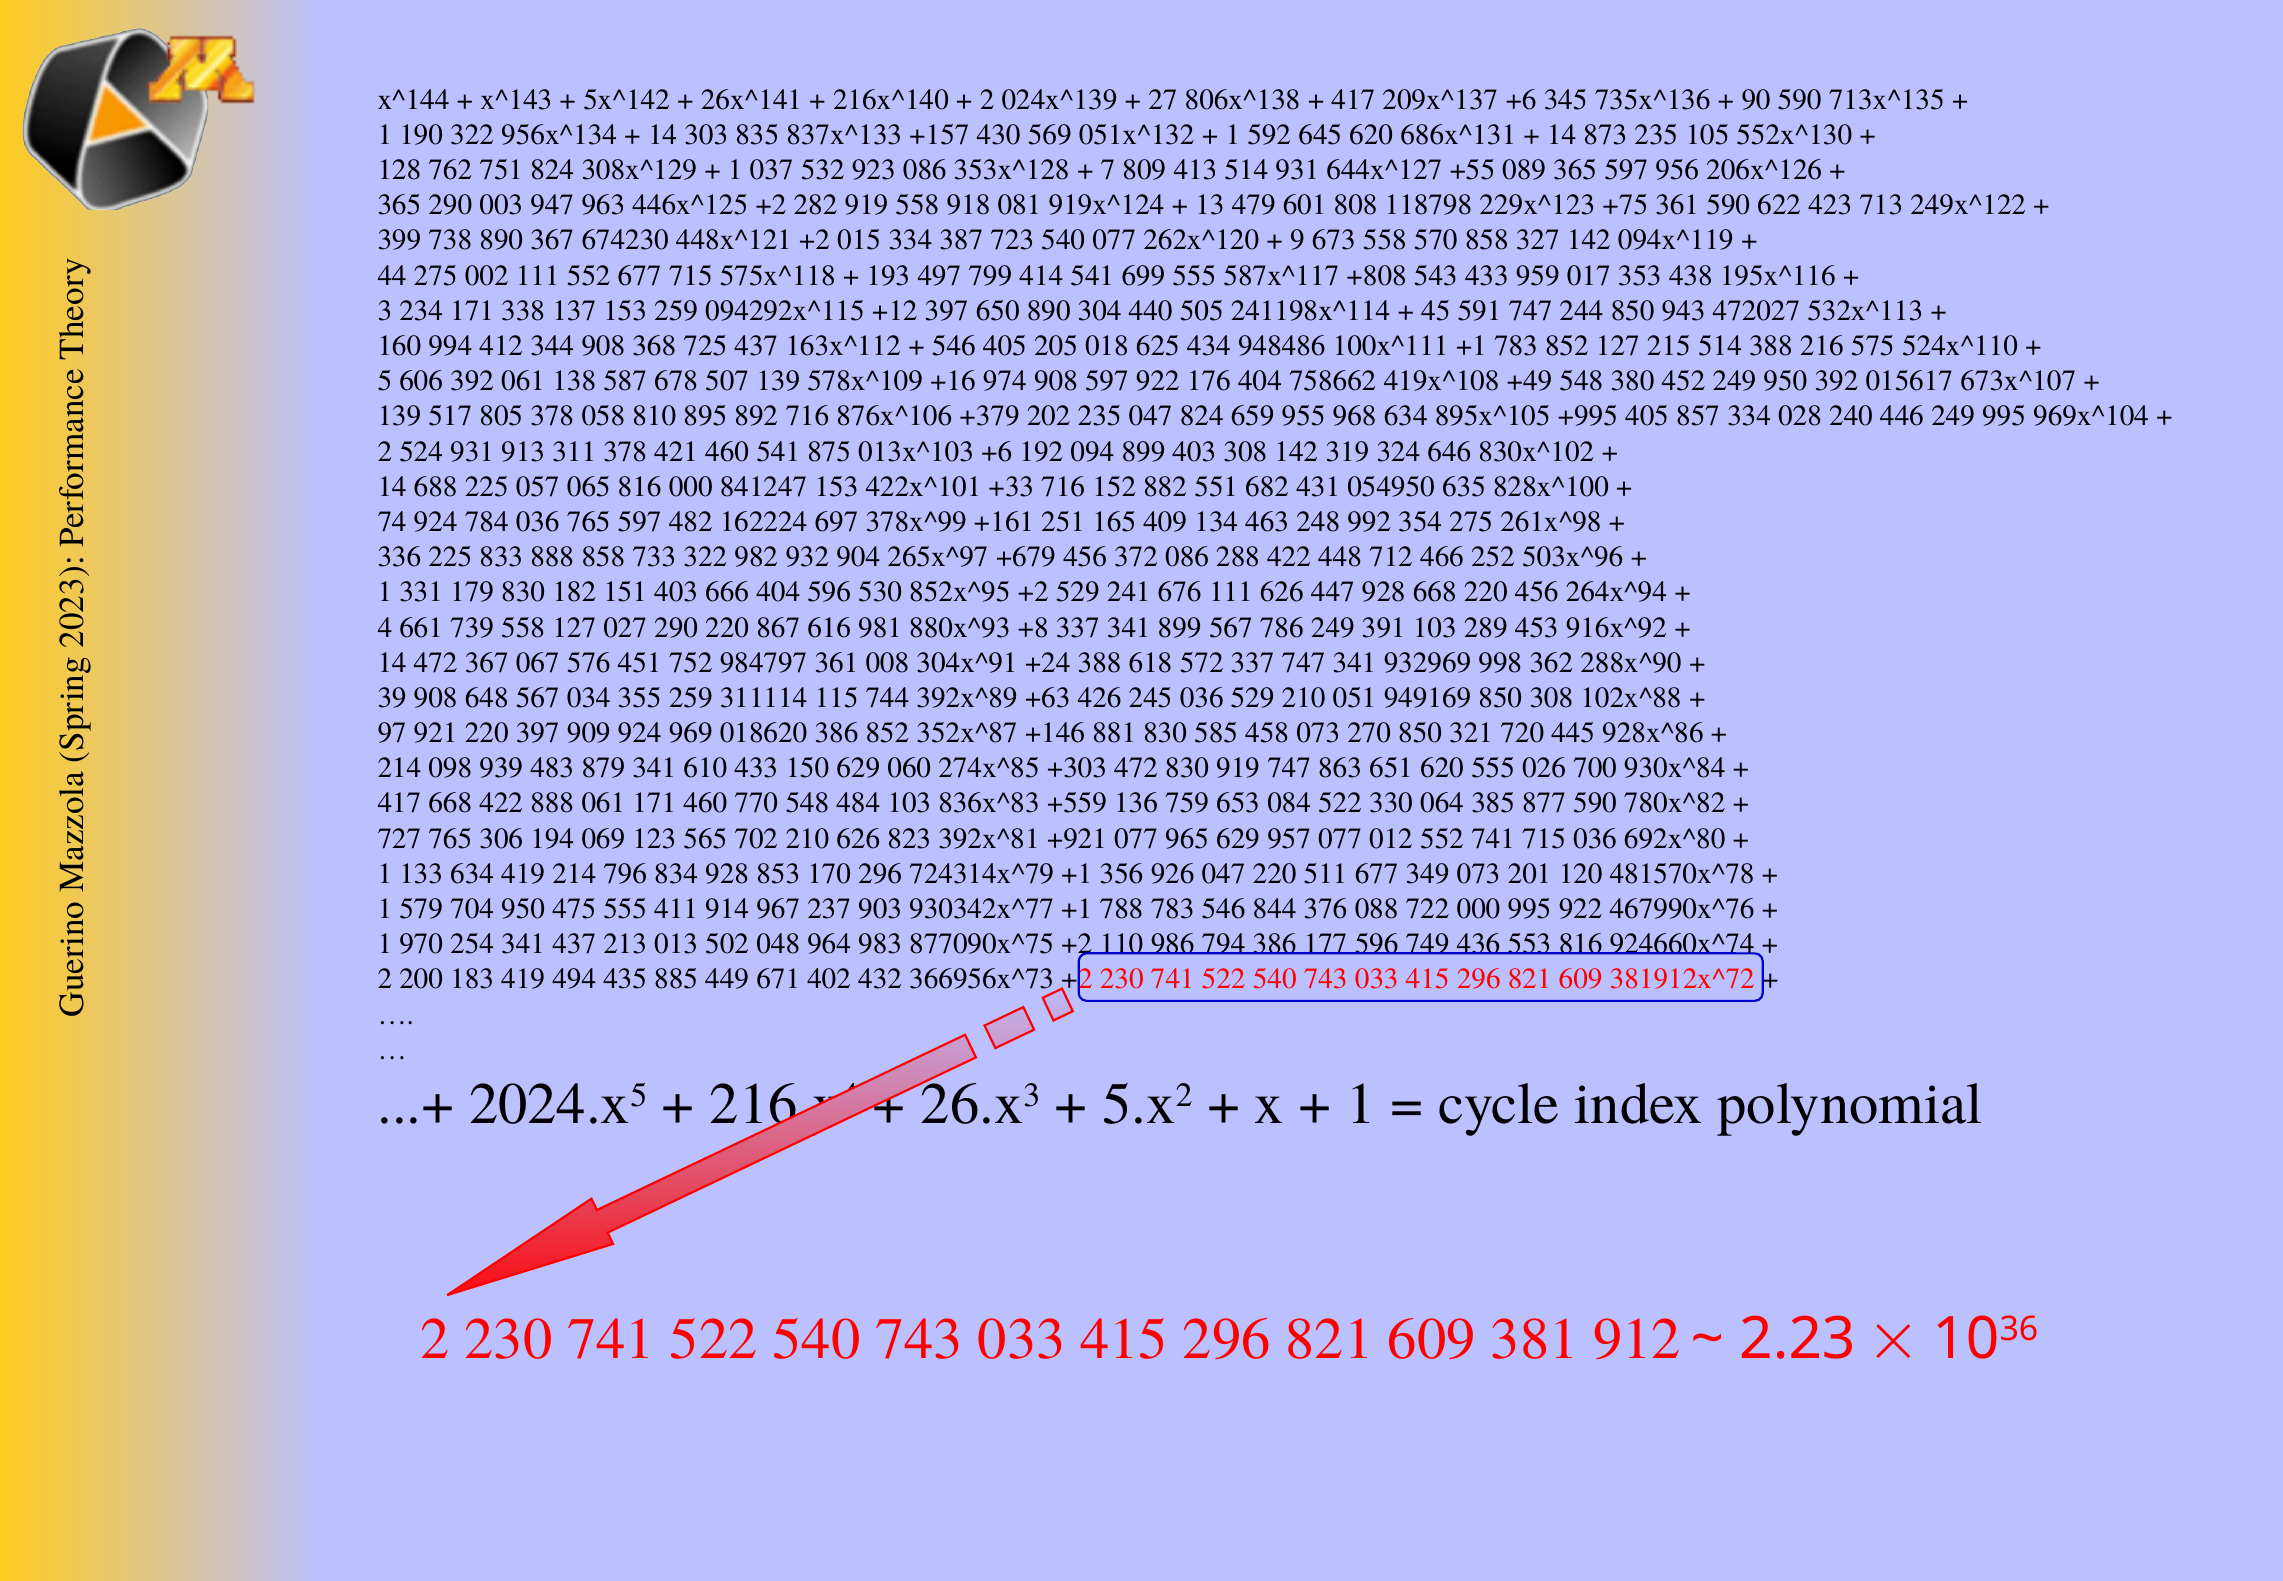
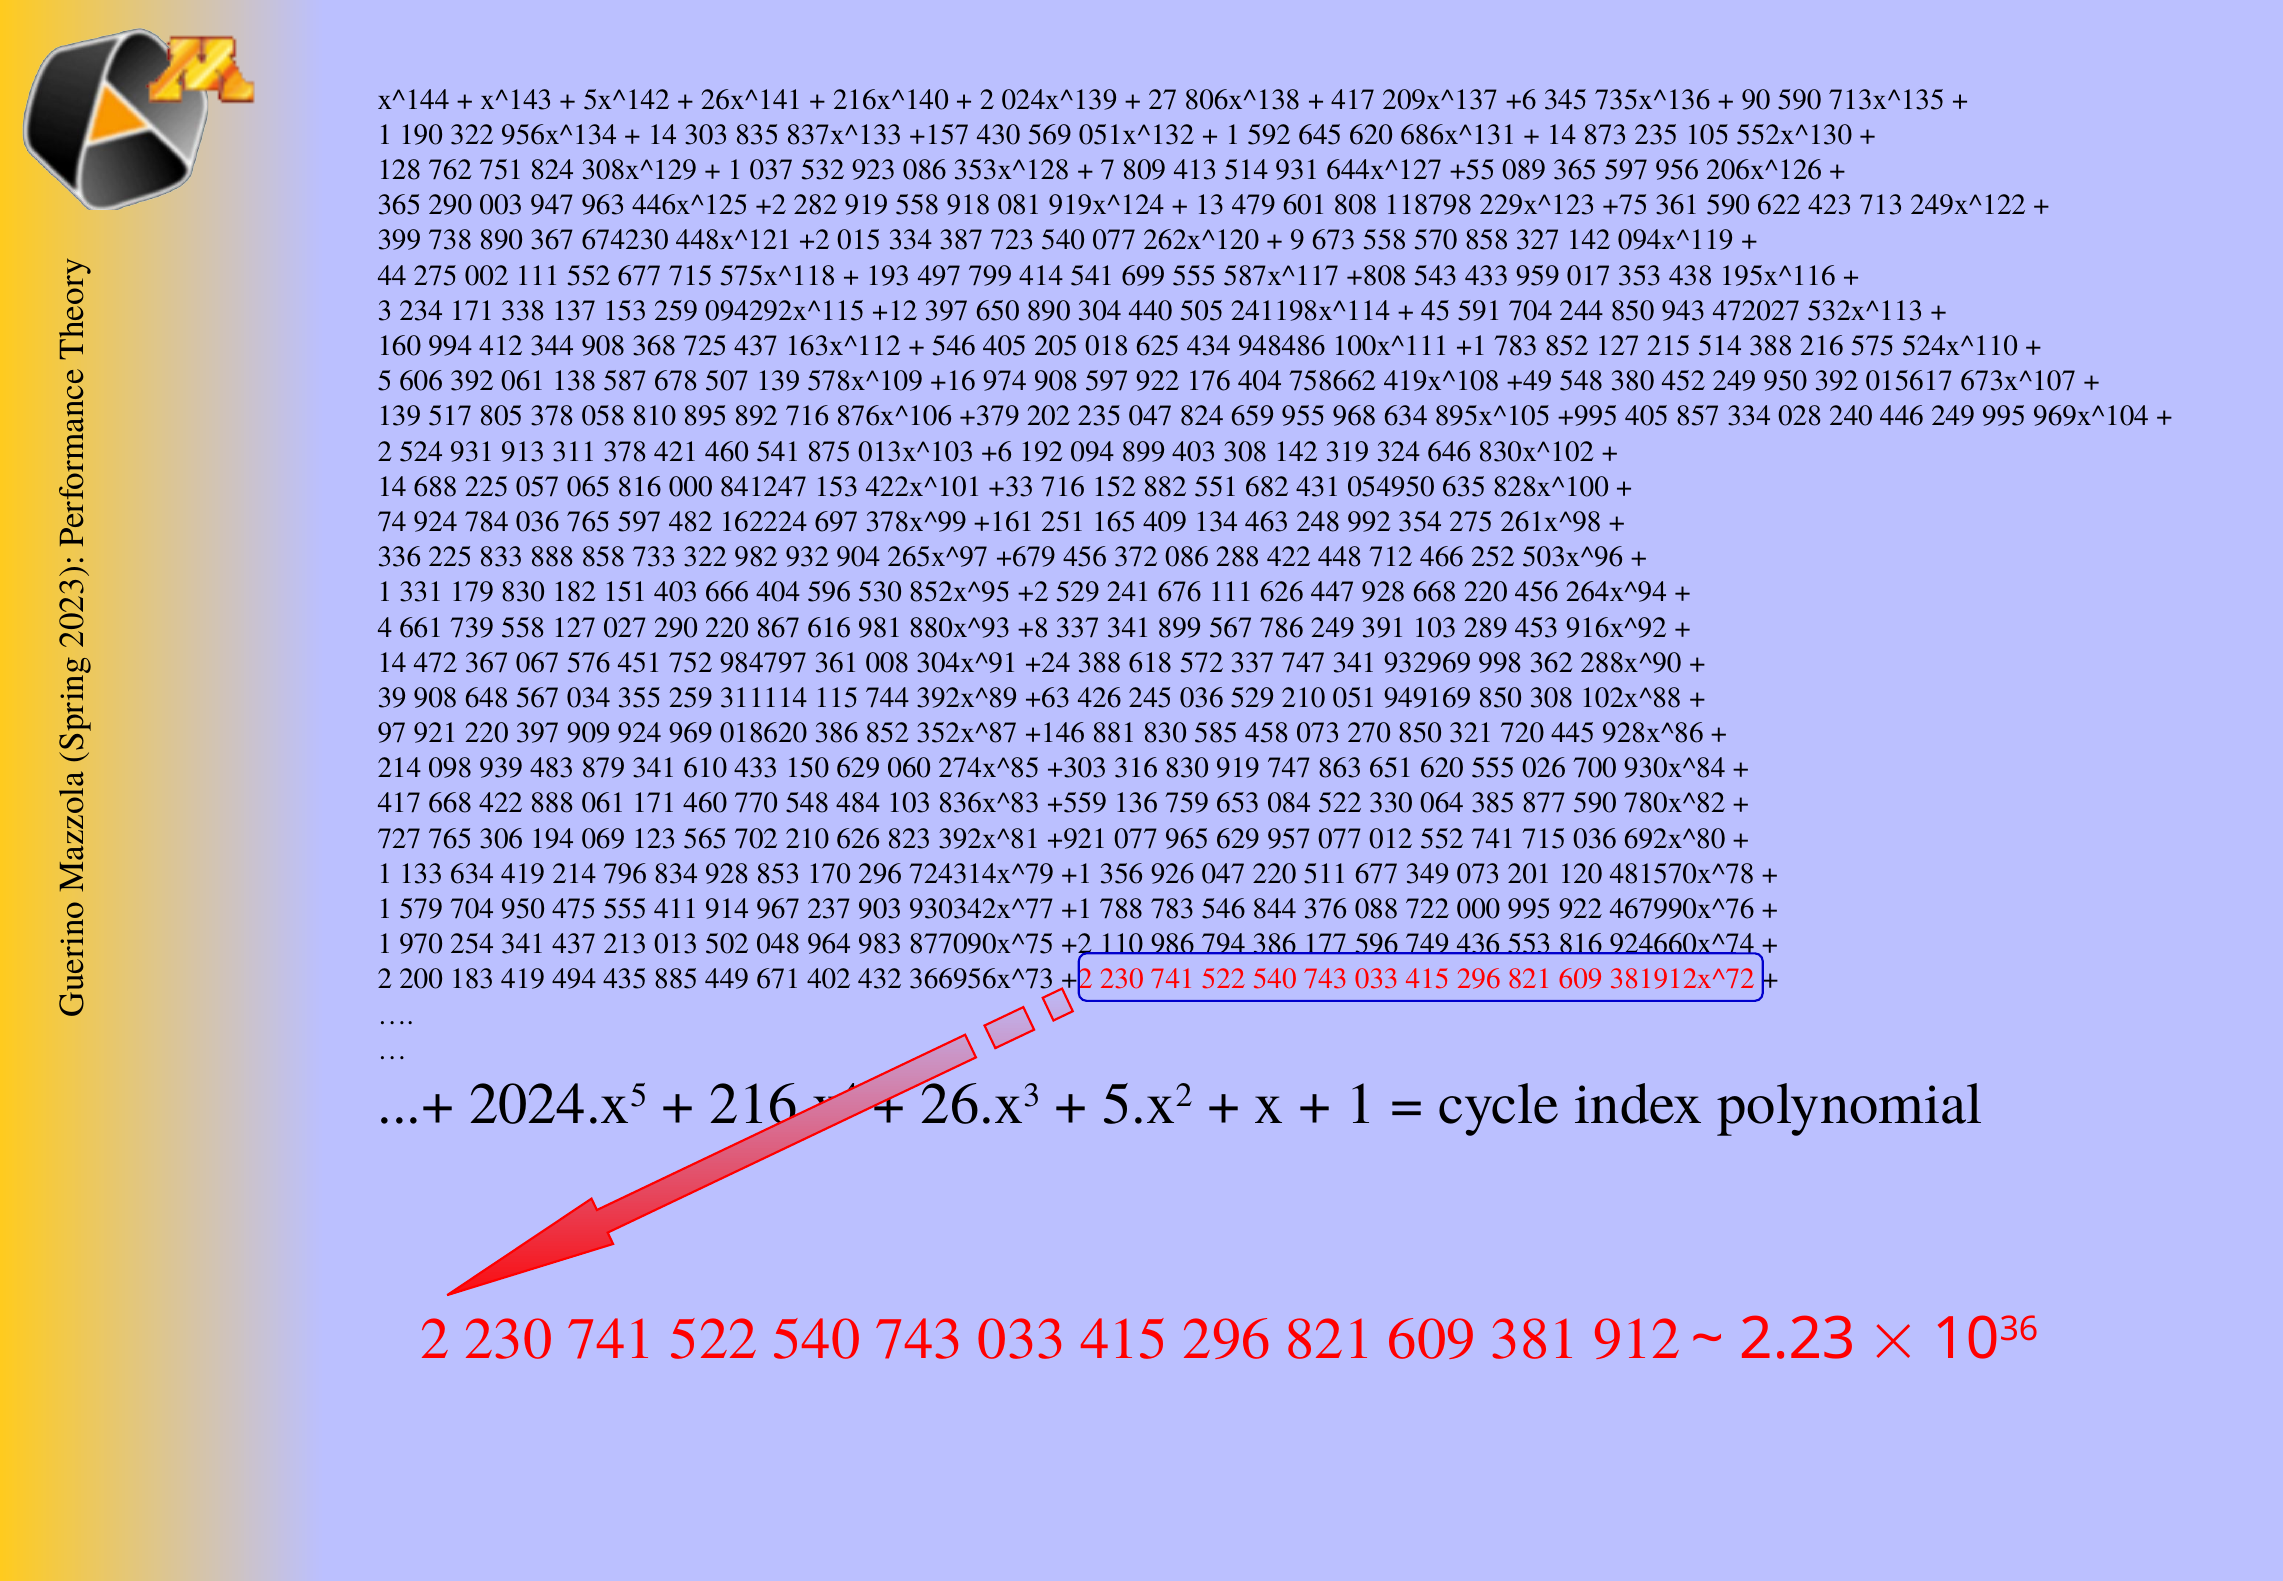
591 747: 747 -> 704 (1531, 311)
+303 472: 472 -> 316 (1136, 768)
